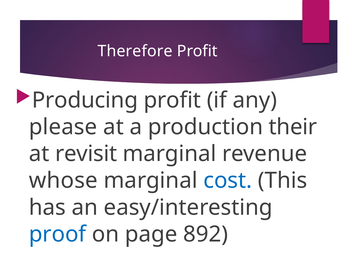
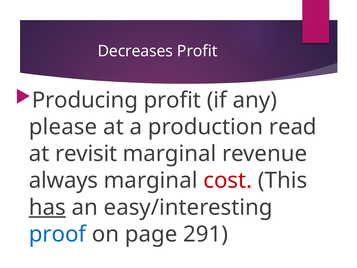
Therefore: Therefore -> Decreases (135, 51)
their: their -> read (293, 127)
whose: whose -> always (63, 180)
cost colour: blue -> red (228, 180)
has underline: none -> present (47, 207)
892: 892 -> 291 (206, 234)
